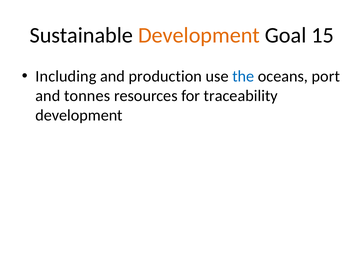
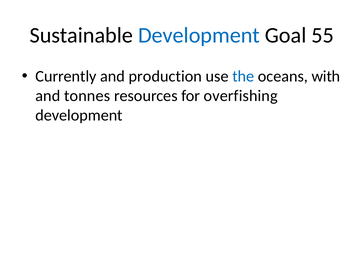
Development colour: orange -> blue (199, 35)
15: 15 -> 55 (323, 35)
Including: Including -> Currently (66, 76)
port: port -> with (326, 76)
traceability: traceability -> overfishing (241, 96)
